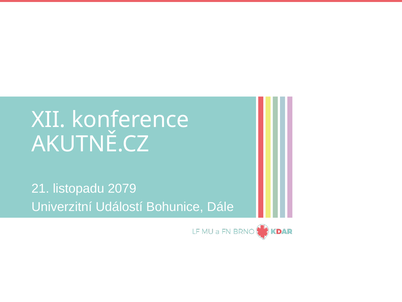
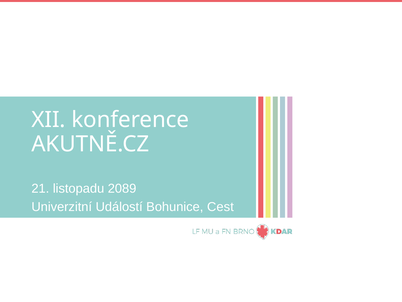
2079: 2079 -> 2089 (122, 188)
Dále: Dále -> Cest (220, 206)
